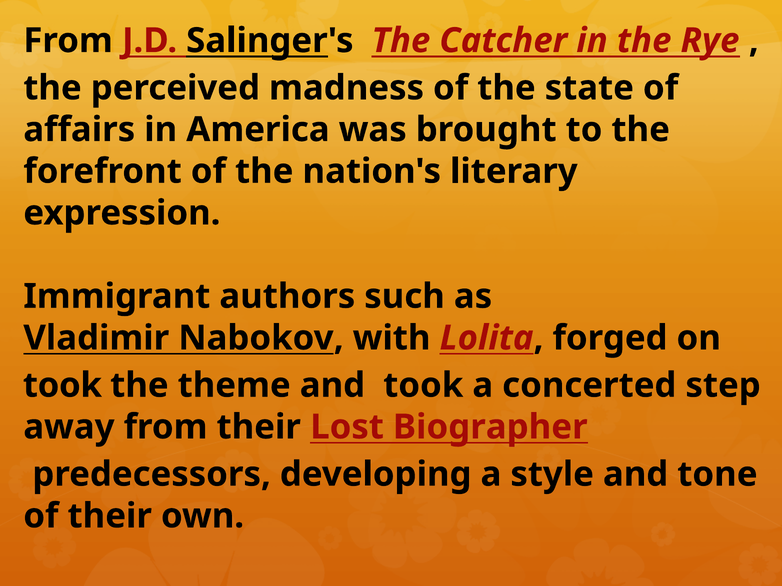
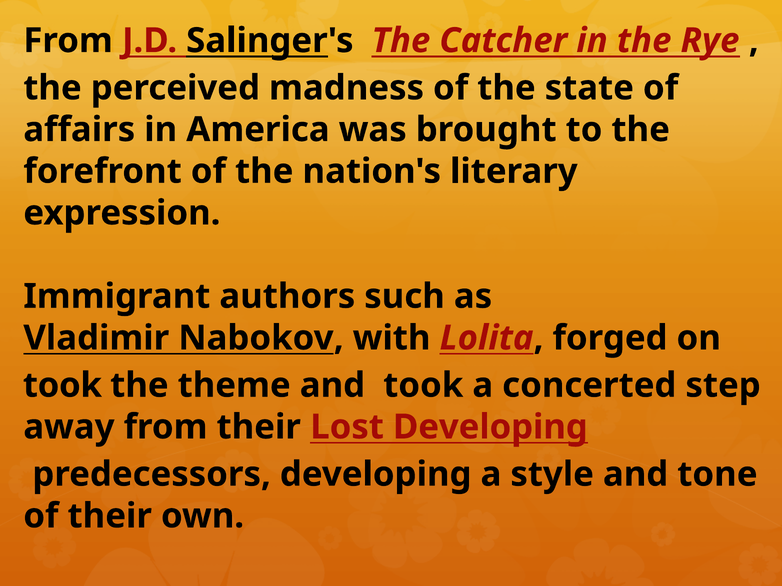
Lost Biographer: Biographer -> Developing (490, 427)
